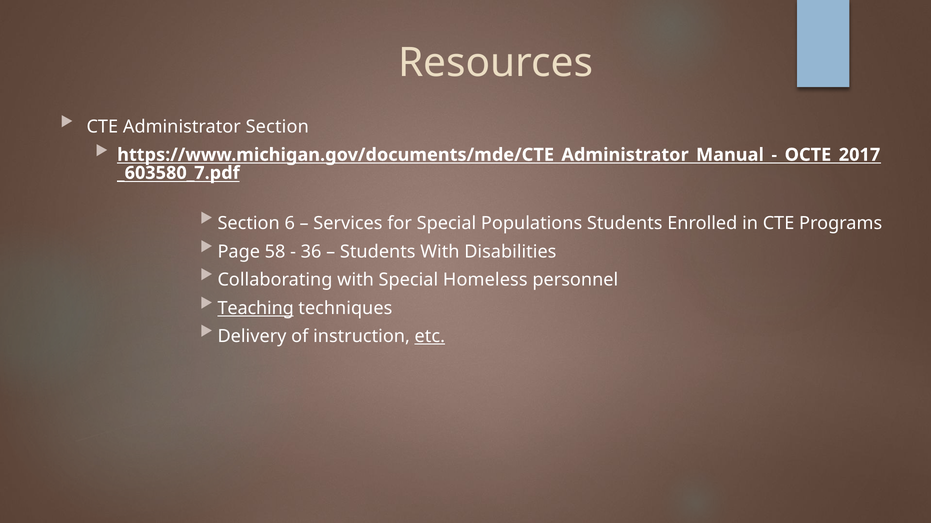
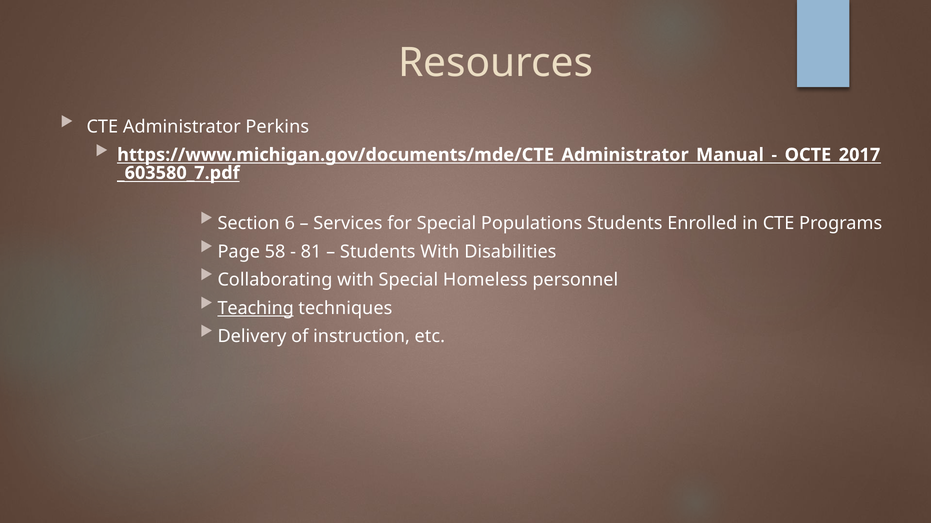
Administrator Section: Section -> Perkins (277, 127)
36: 36 -> 81 (311, 252)
etc underline: present -> none (430, 337)
